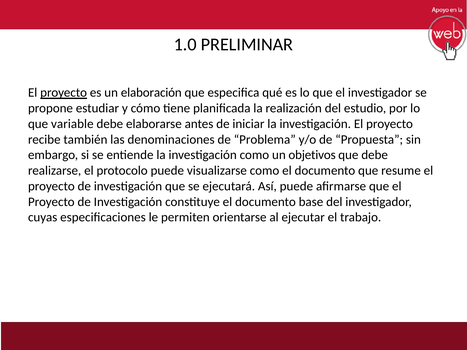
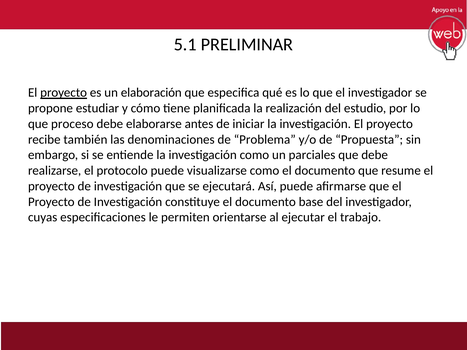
1.0: 1.0 -> 5.1 (185, 44)
variable: variable -> proceso (72, 124)
objetivos: objetivos -> parciales (312, 155)
